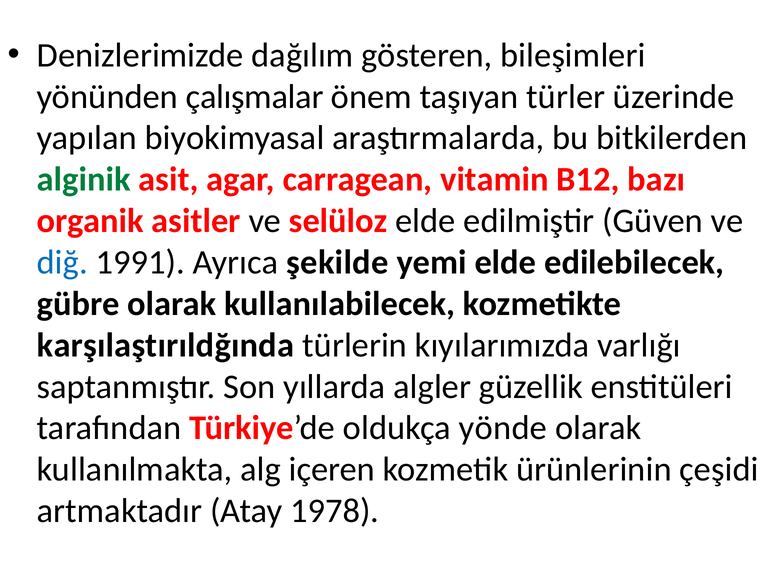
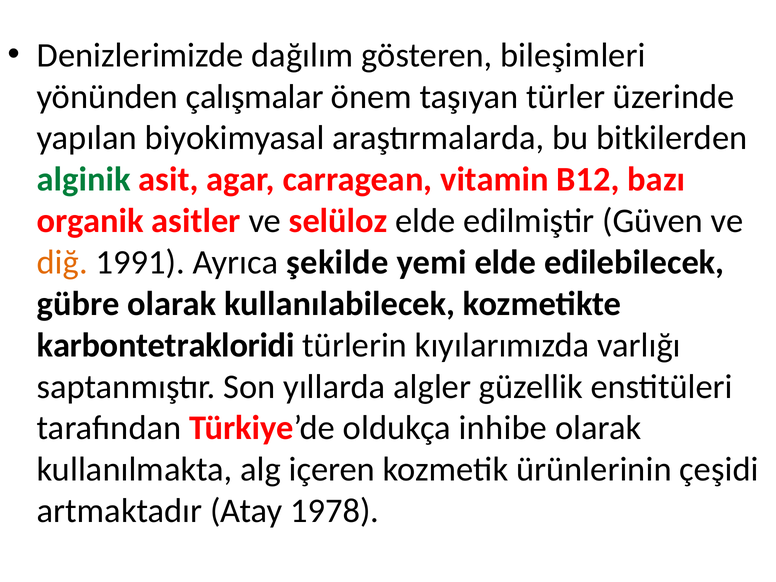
diğ colour: blue -> orange (62, 262)
karşılaştırıldğında: karşılaştırıldğında -> karbontetrakloridi (166, 345)
yönde: yönde -> inhibe (503, 428)
